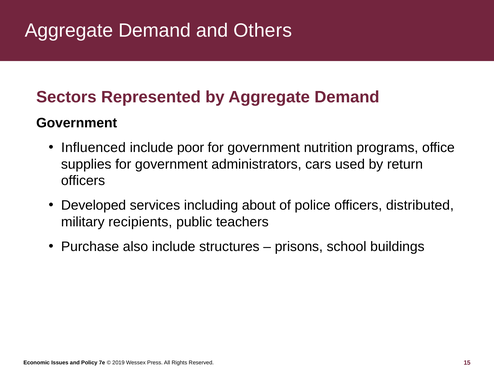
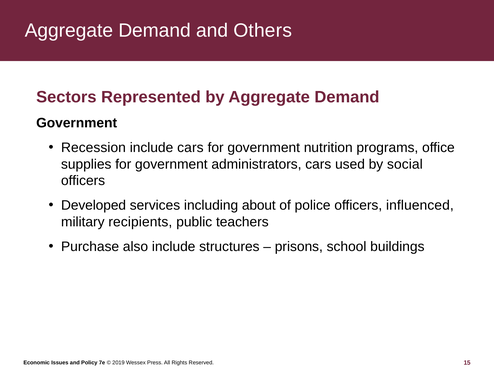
Influenced: Influenced -> Recession (93, 148)
include poor: poor -> cars (190, 148)
return: return -> social (405, 164)
distributed: distributed -> influenced (420, 206)
